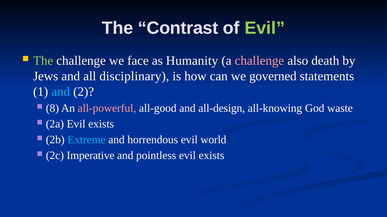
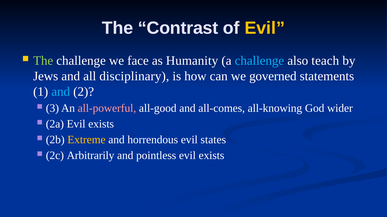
Evil colour: light green -> yellow (265, 28)
challenge colour: pink -> light blue (259, 61)
death: death -> teach (325, 61)
8: 8 -> 3 (52, 109)
all-design: all-design -> all-comes (222, 109)
waste: waste -> wider (340, 109)
Extreme colour: light blue -> yellow (86, 140)
world: world -> states (213, 140)
Imperative: Imperative -> Arbitrarily (91, 156)
